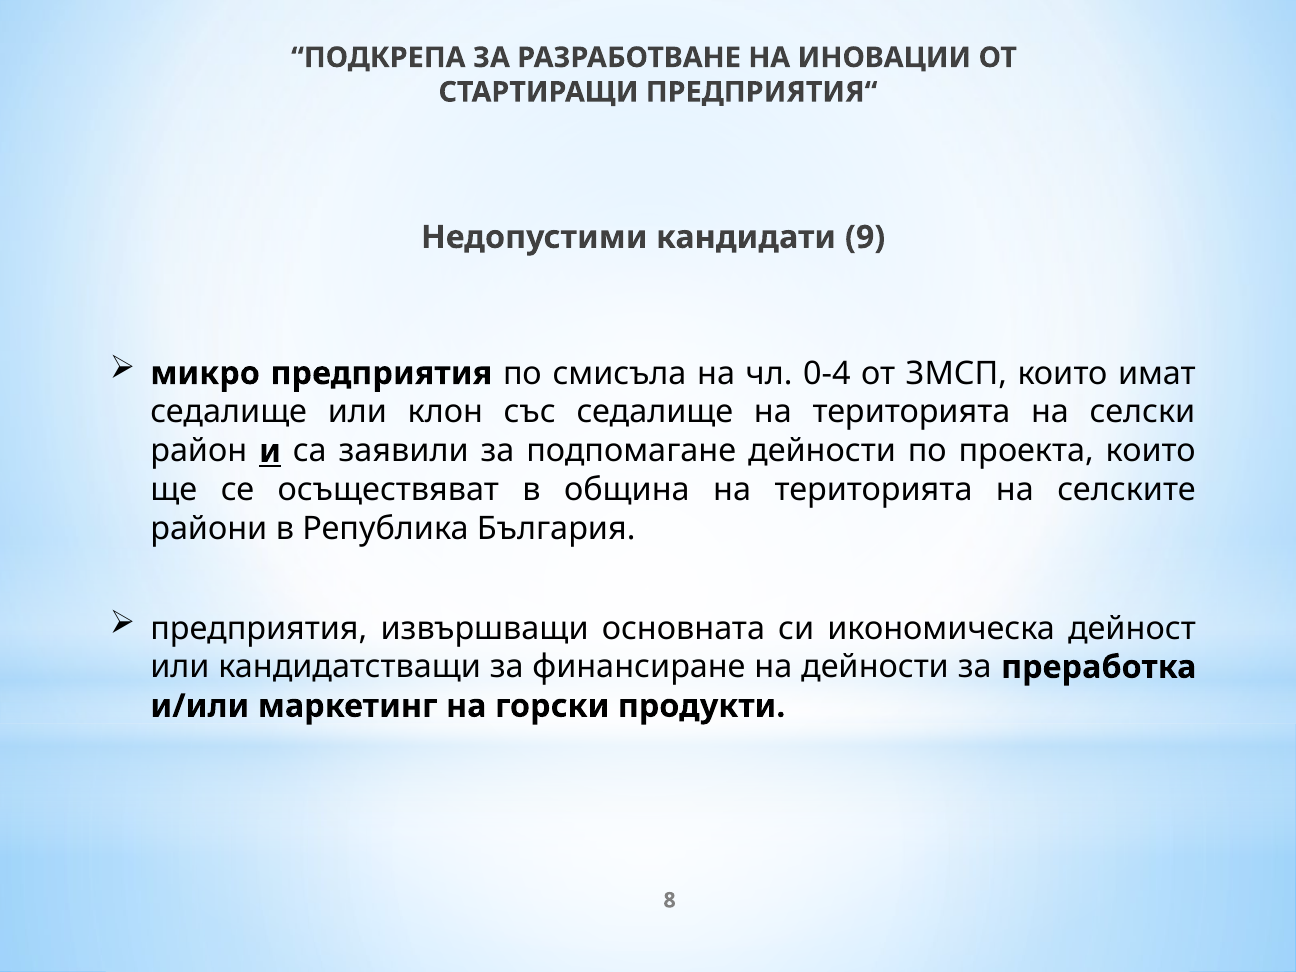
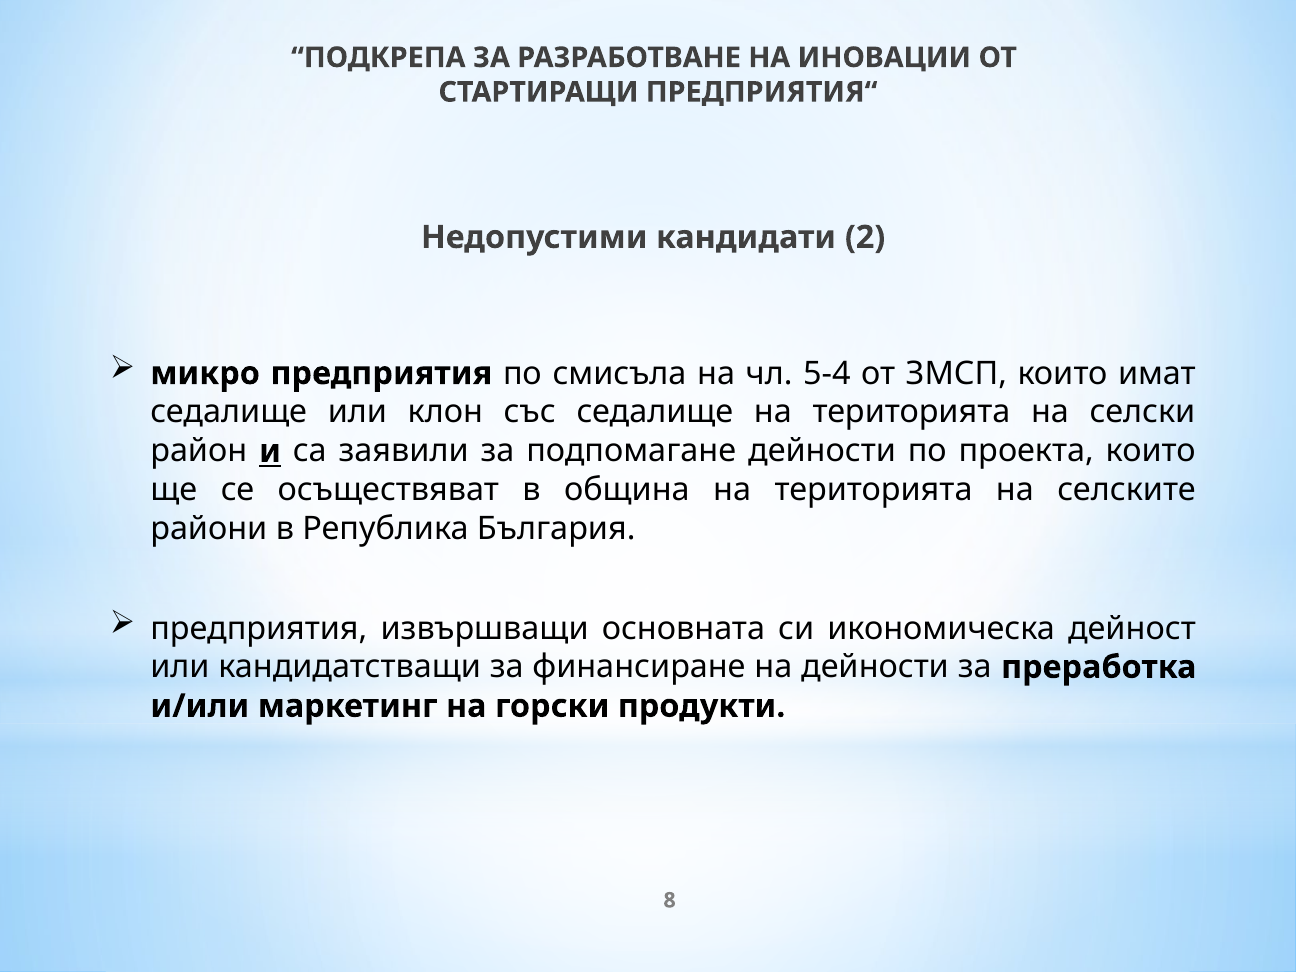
9: 9 -> 2 (865, 237)
0-4: 0-4 -> 5-4 (827, 373)
